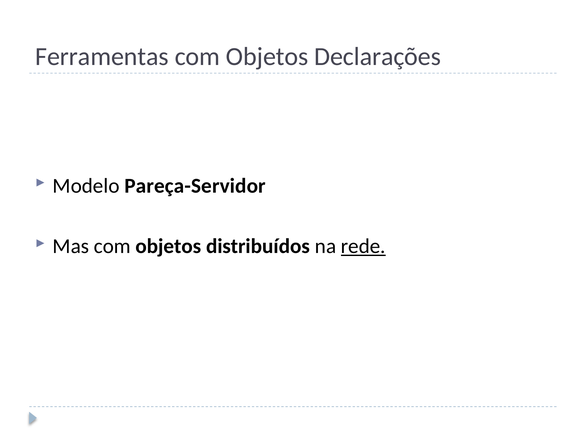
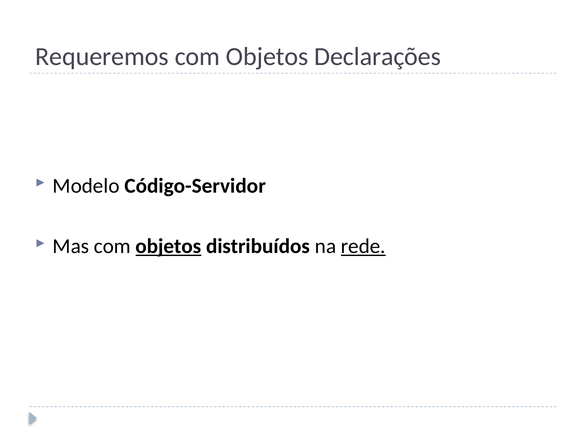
Ferramentas: Ferramentas -> Requeremos (102, 56)
Pareça-Servidor: Pareça-Servidor -> Código-Servidor (195, 186)
objetos underline: none -> present (168, 247)
